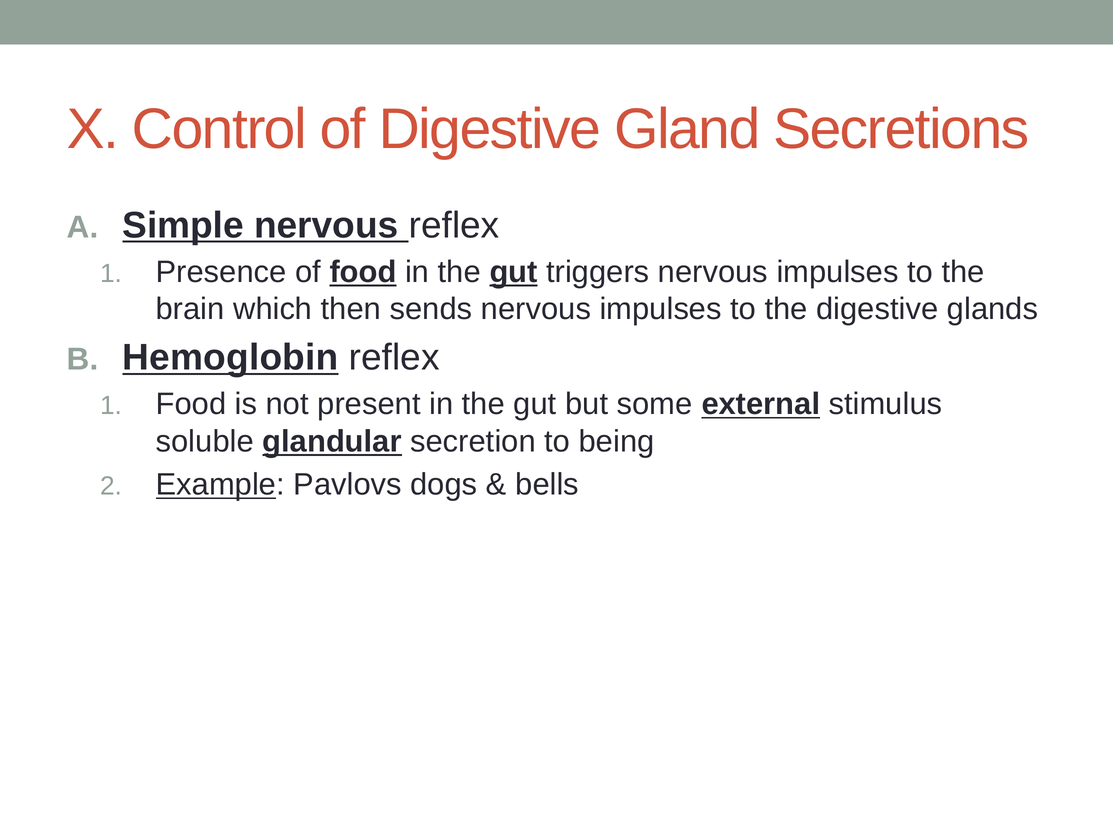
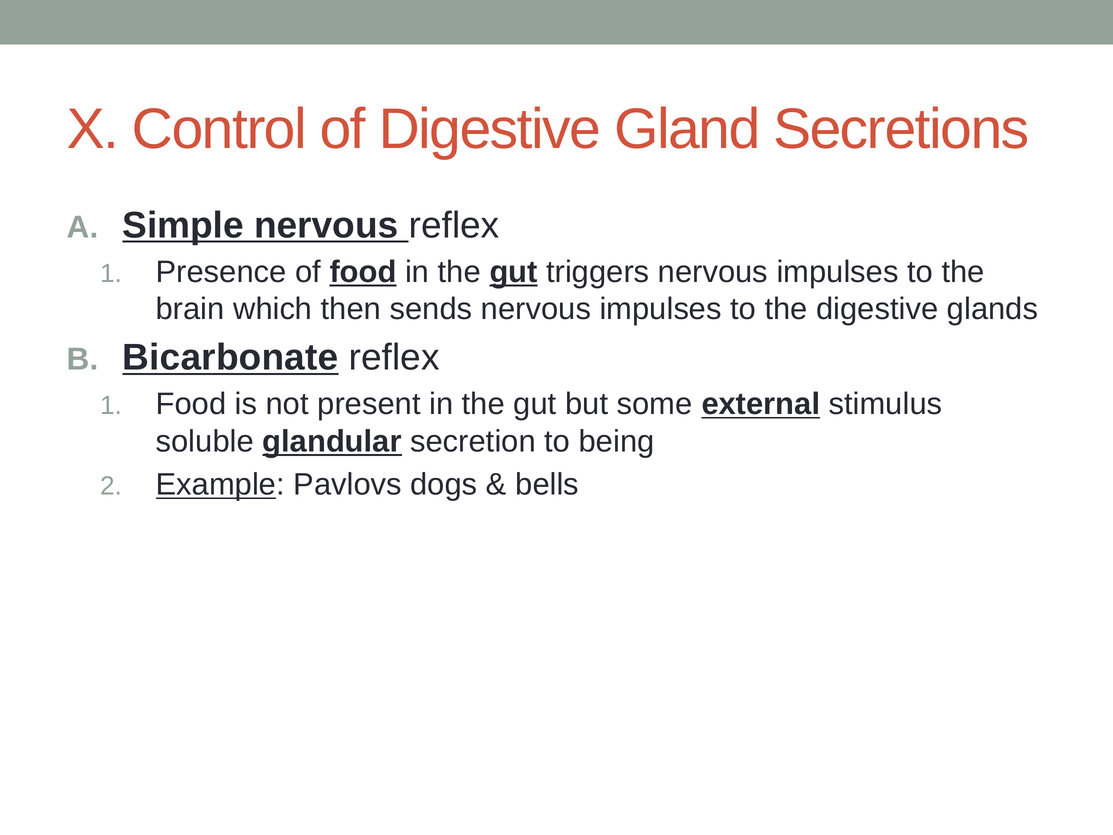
Hemoglobin: Hemoglobin -> Bicarbonate (230, 358)
